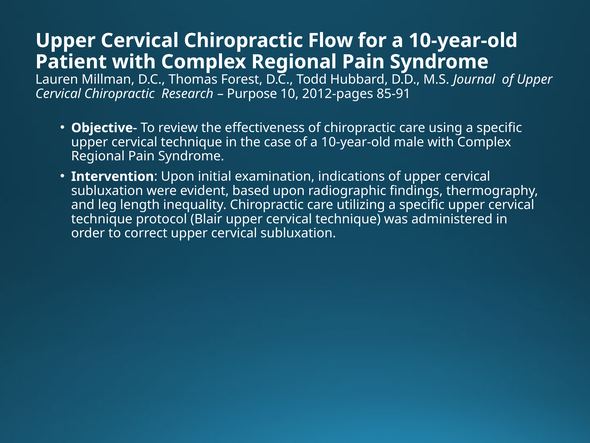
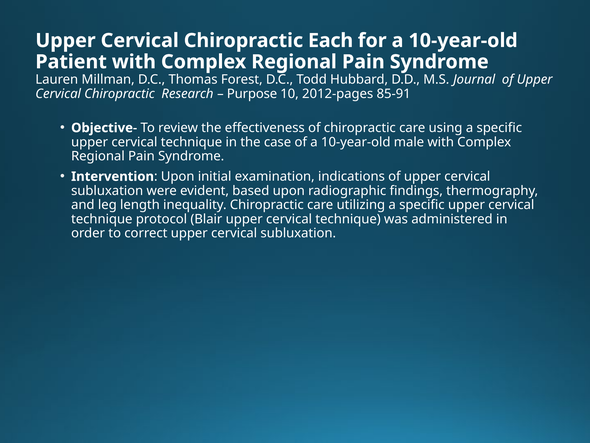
Flow: Flow -> Each (331, 41)
